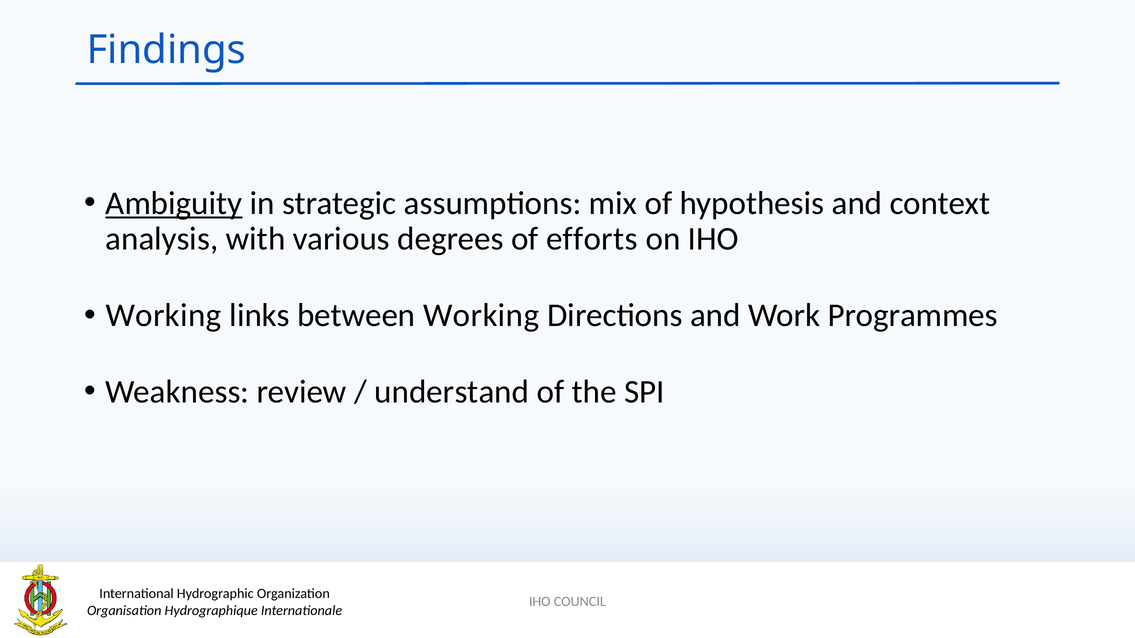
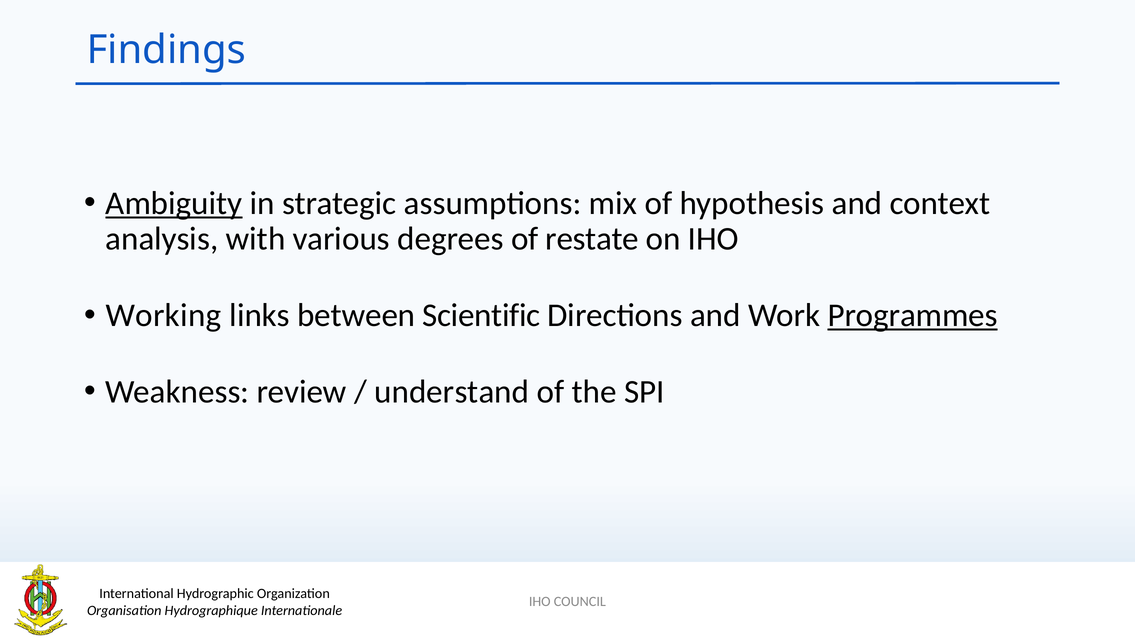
efforts: efforts -> restate (592, 239)
between Working: Working -> Scientific (481, 316)
Programmes underline: none -> present (913, 316)
